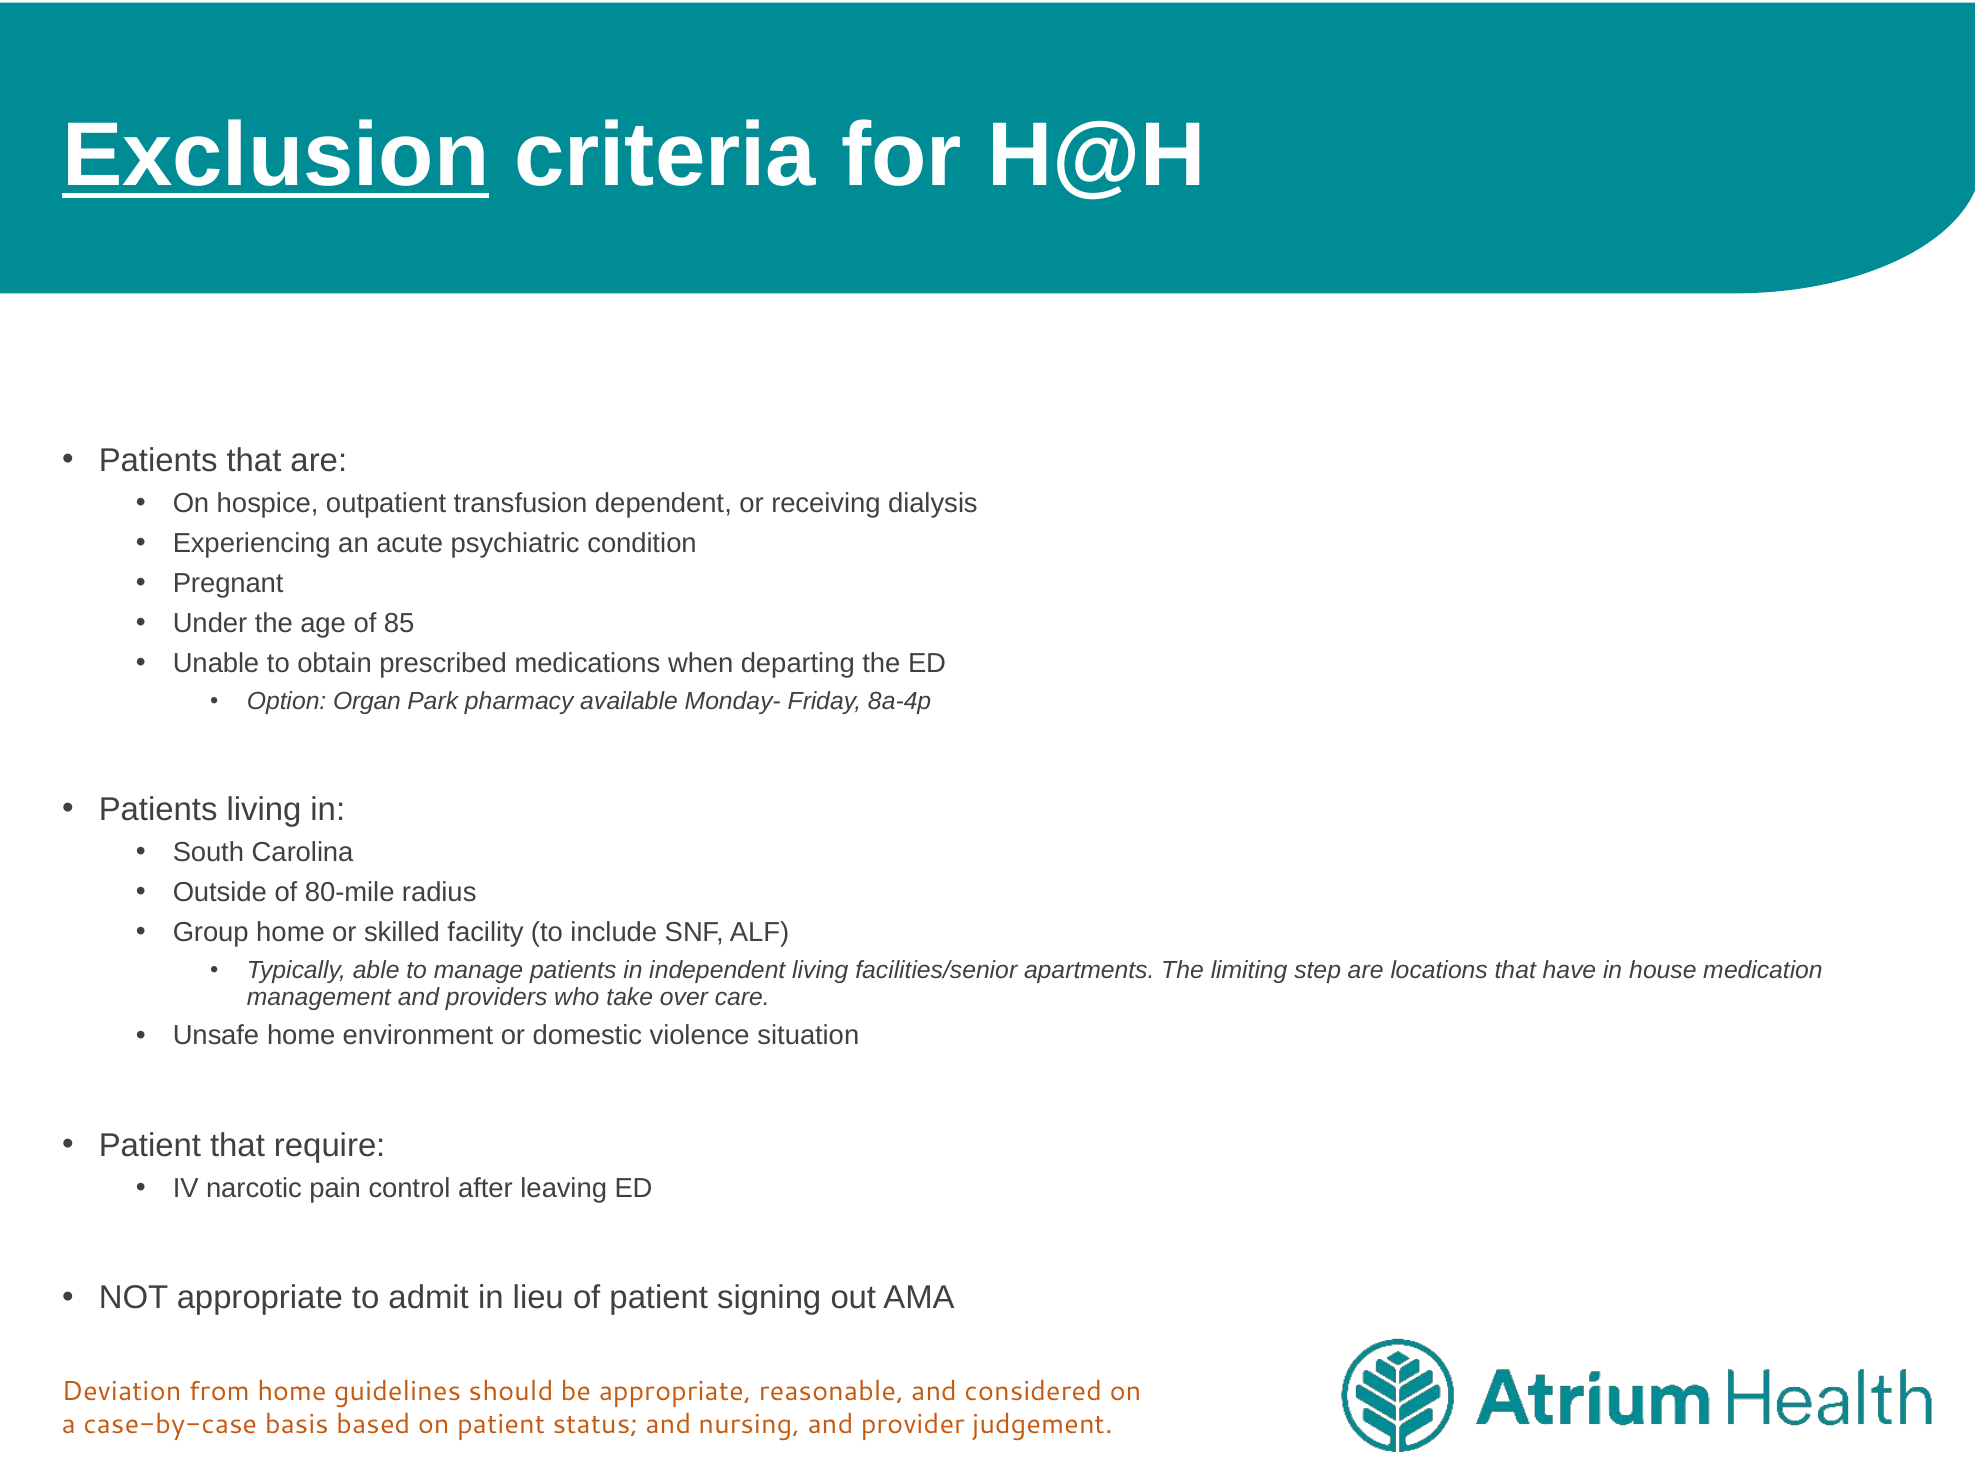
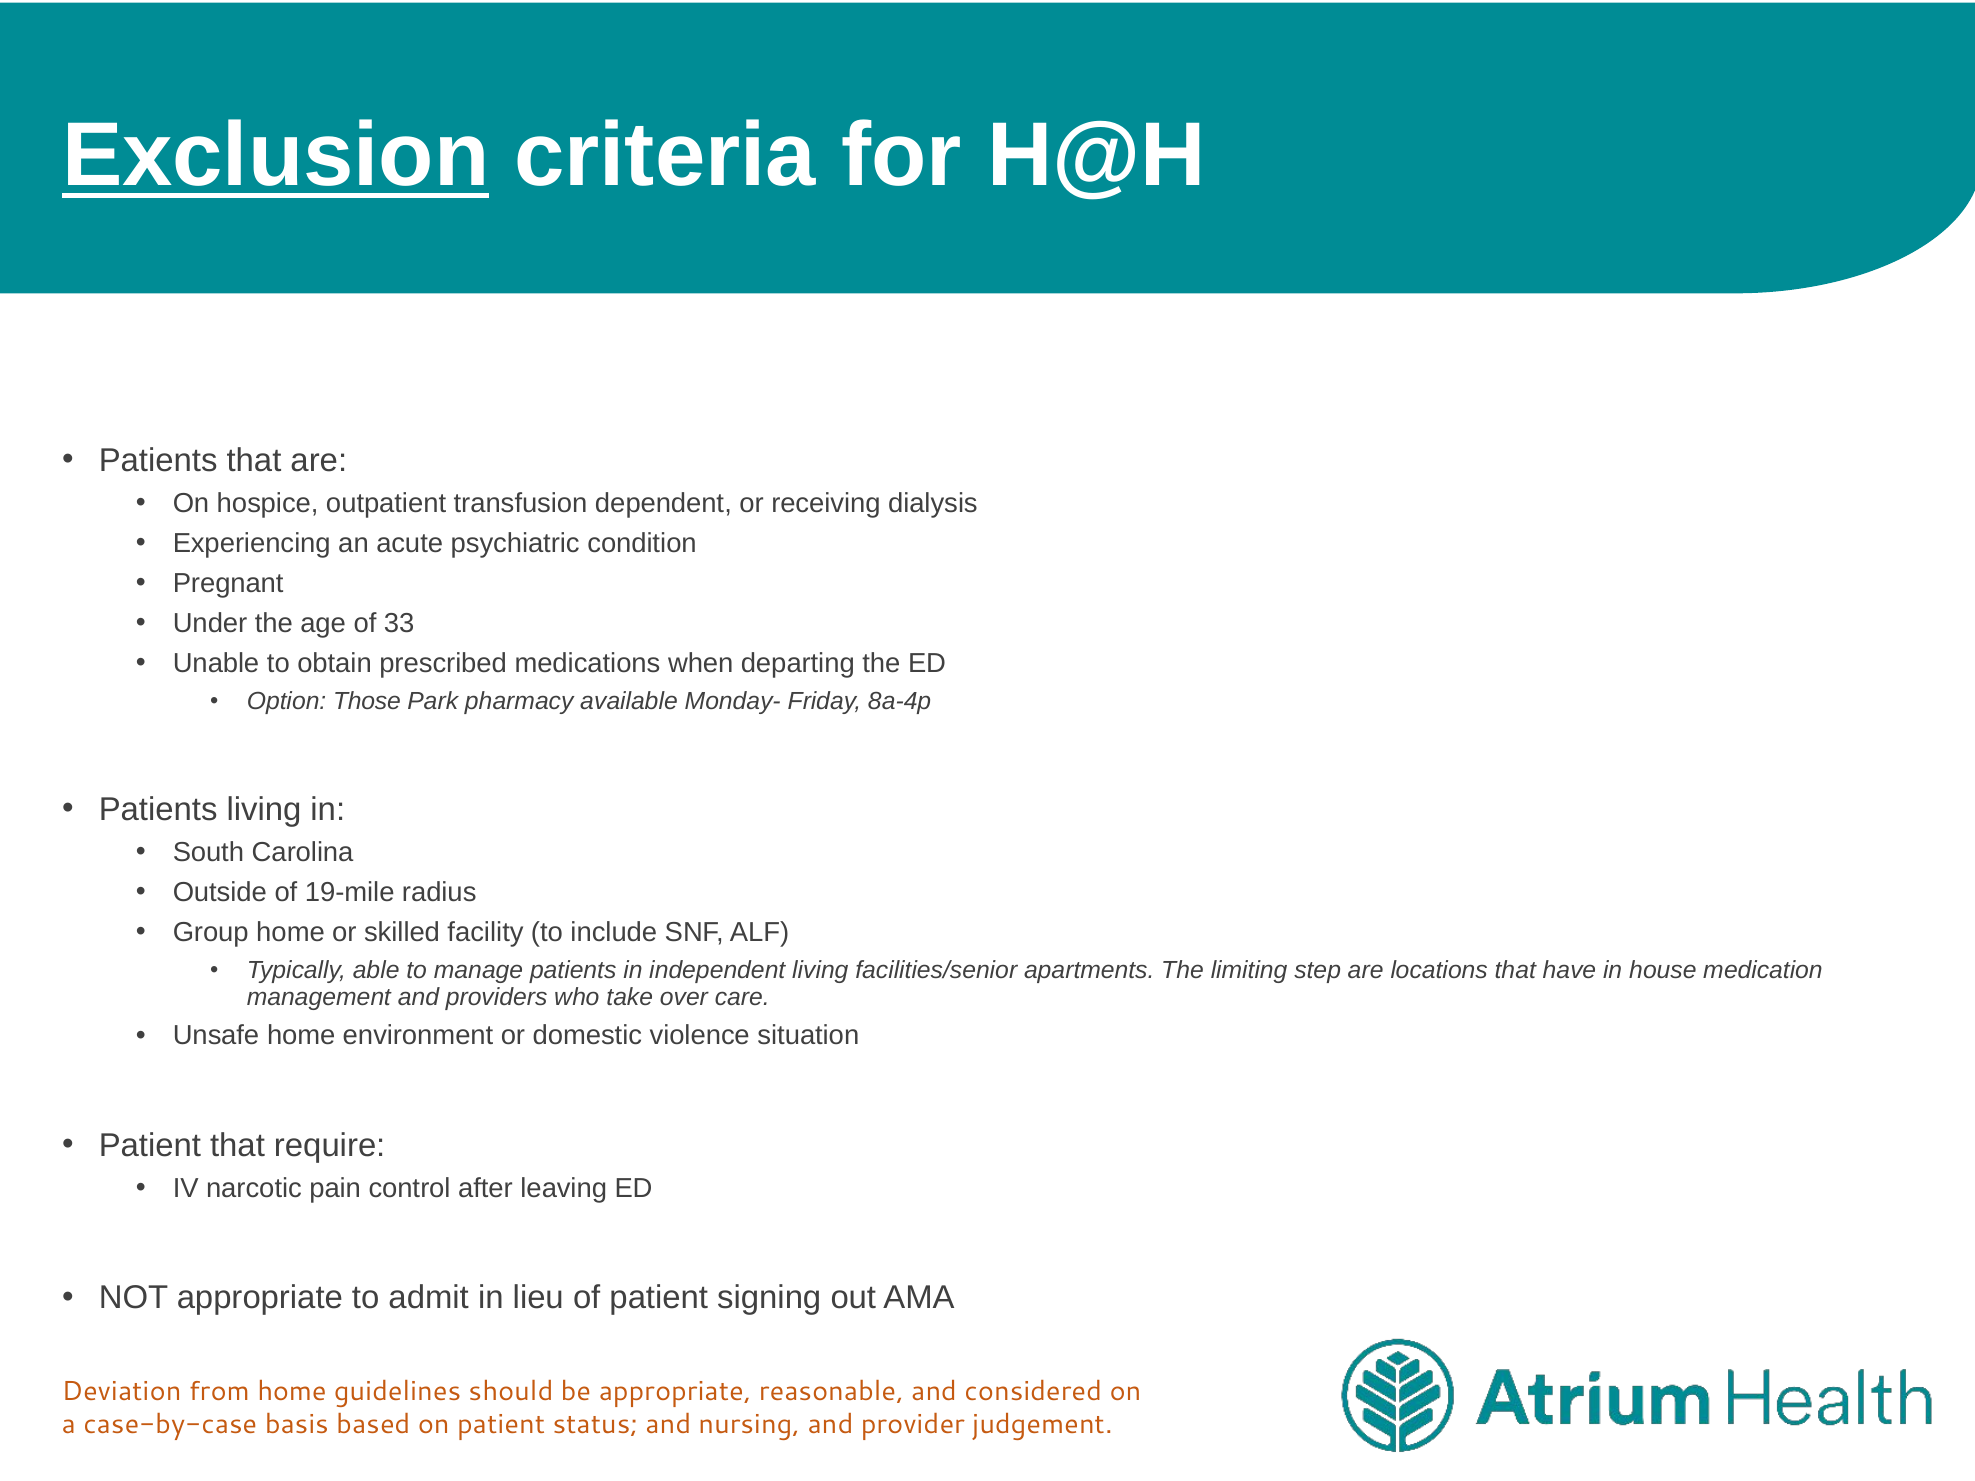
85: 85 -> 33 (399, 623)
Organ: Organ -> Those (367, 702)
80-mile: 80-mile -> 19-mile (350, 892)
